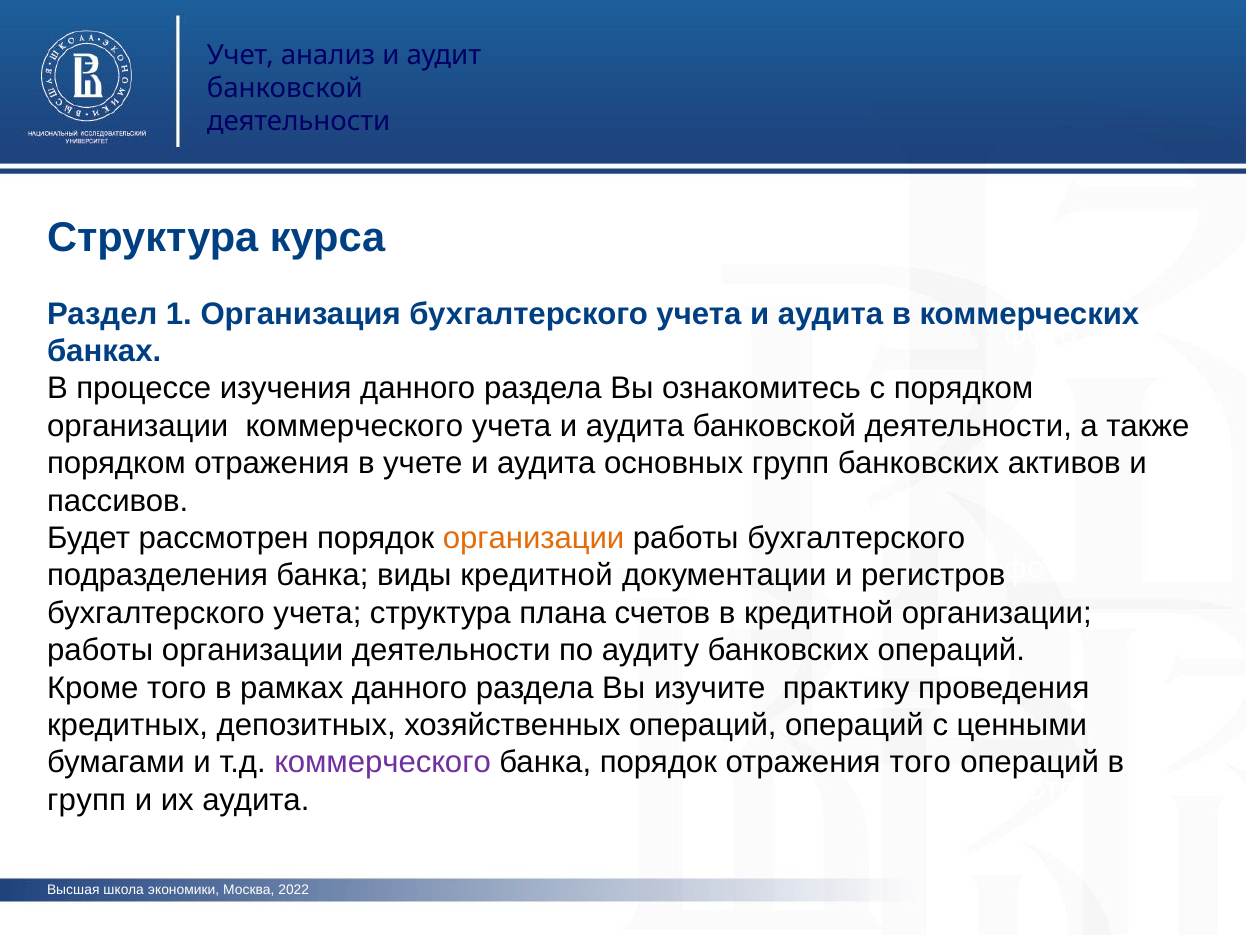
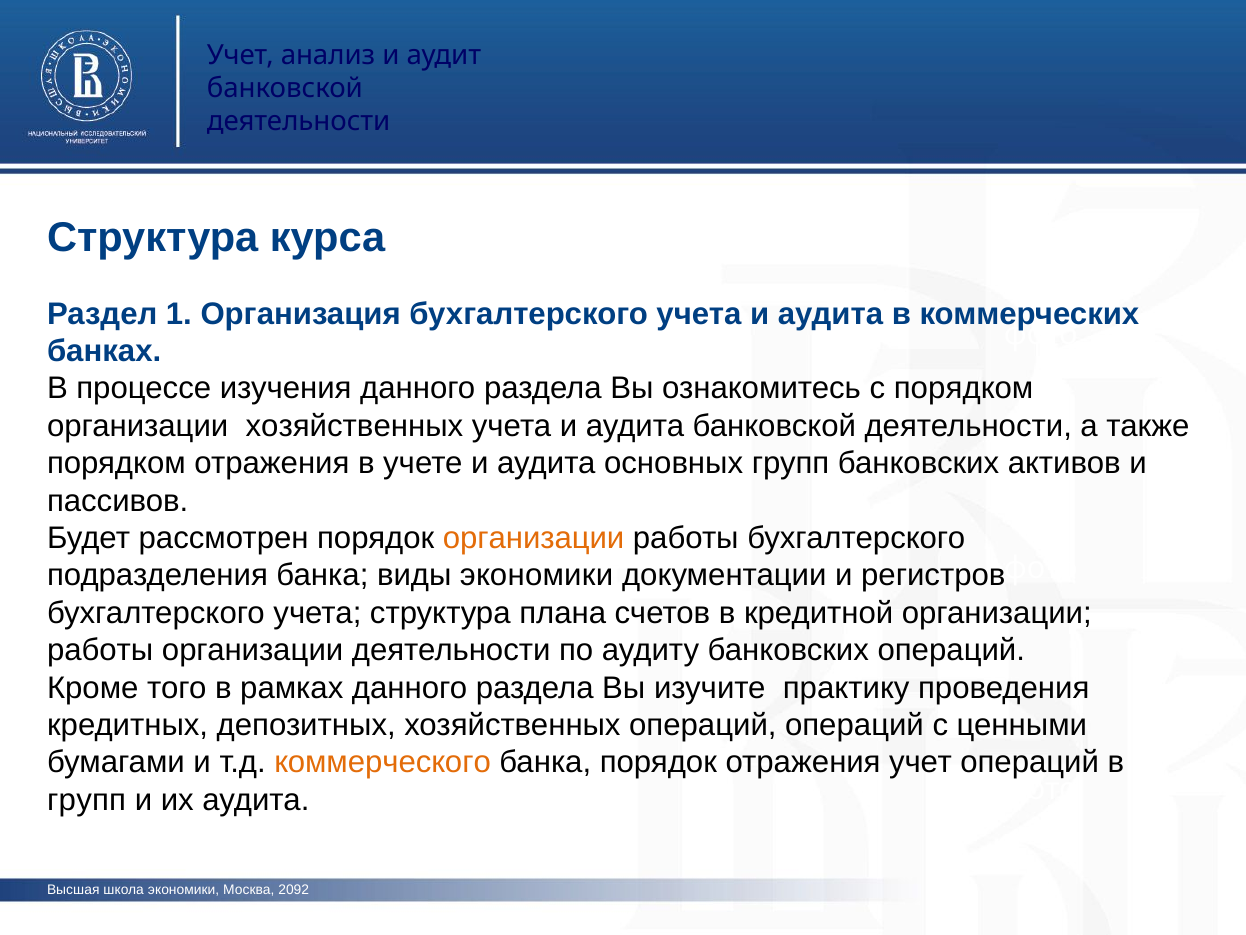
организации коммерческого: коммерческого -> хозяйственных (354, 426)
виды кредитной: кредитной -> экономики (537, 575)
коммерческого colour: purple -> orange (383, 762)
отражения того: того -> учет (921, 762)
2022: 2022 -> 2092 (294, 890)
